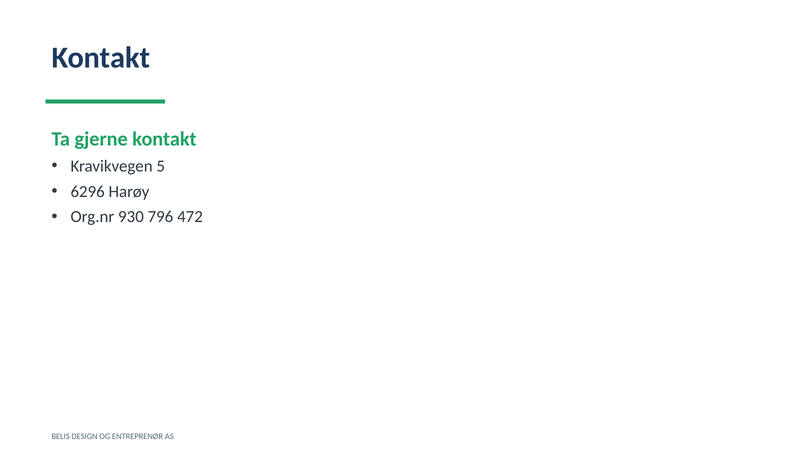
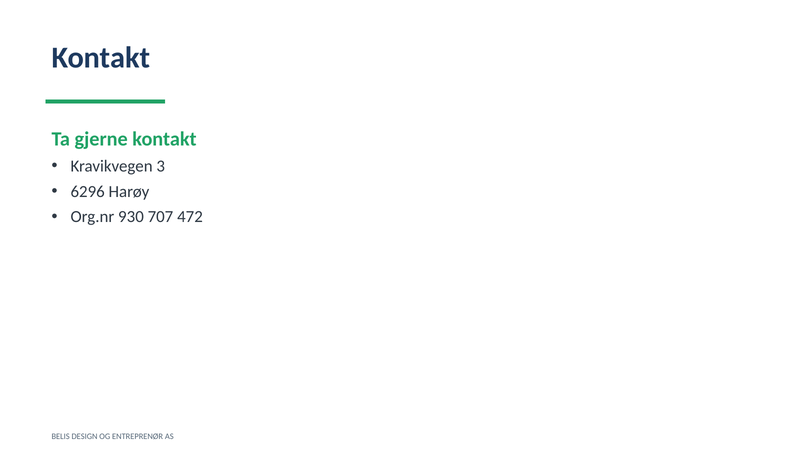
5: 5 -> 3 (161, 167)
796: 796 -> 707 (160, 217)
